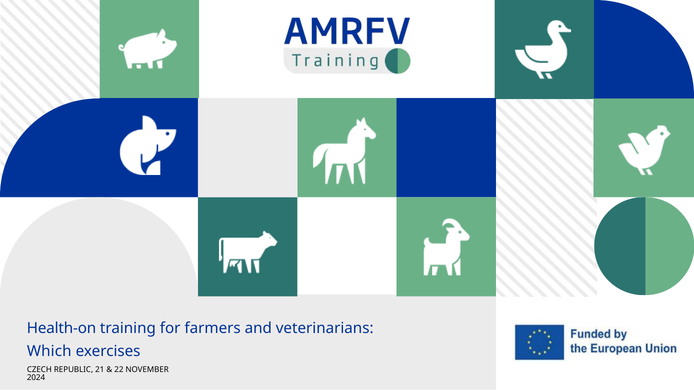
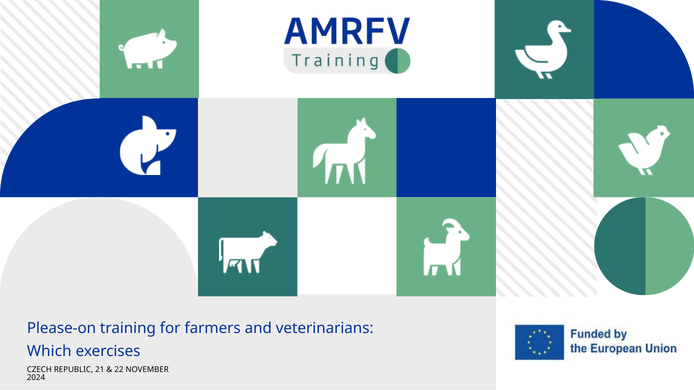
Health-on: Health-on -> Please-on (61, 328)
